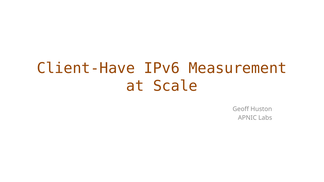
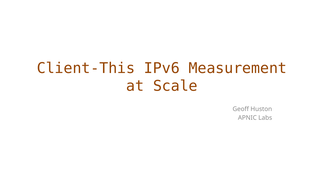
Client-Have: Client-Have -> Client-This (86, 68)
